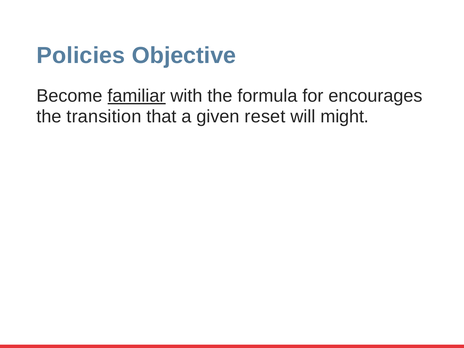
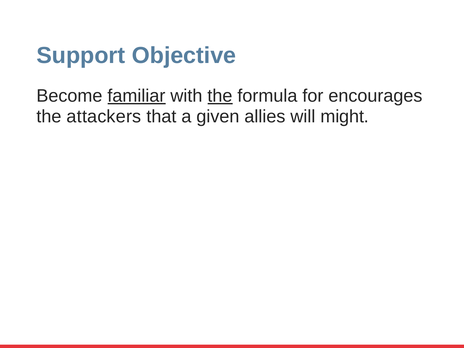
Policies: Policies -> Support (81, 55)
the underline: none -> present (220, 96)
transition: transition -> attackers (104, 116)
reset: reset -> allies (265, 116)
